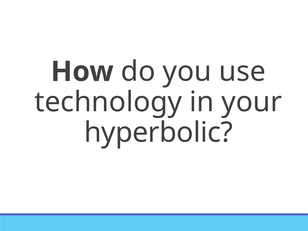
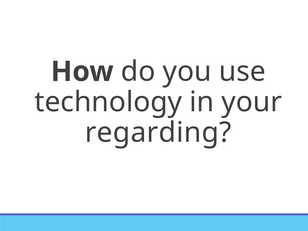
hyperbolic: hyperbolic -> regarding (158, 133)
